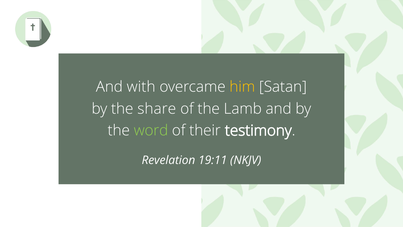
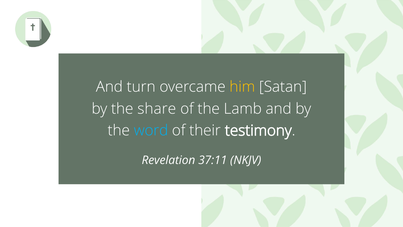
with: with -> turn (141, 87)
word colour: light green -> light blue (151, 130)
19:11: 19:11 -> 37:11 (213, 160)
